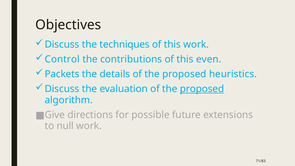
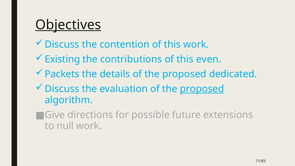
Objectives underline: none -> present (68, 25)
techniques: techniques -> contention (125, 45)
Control: Control -> Existing (62, 59)
heuristics: heuristics -> dedicated (233, 74)
